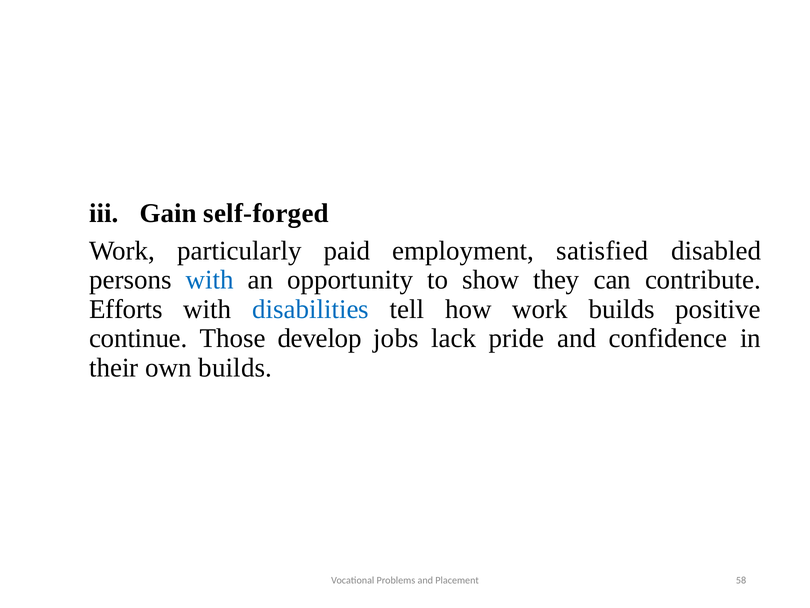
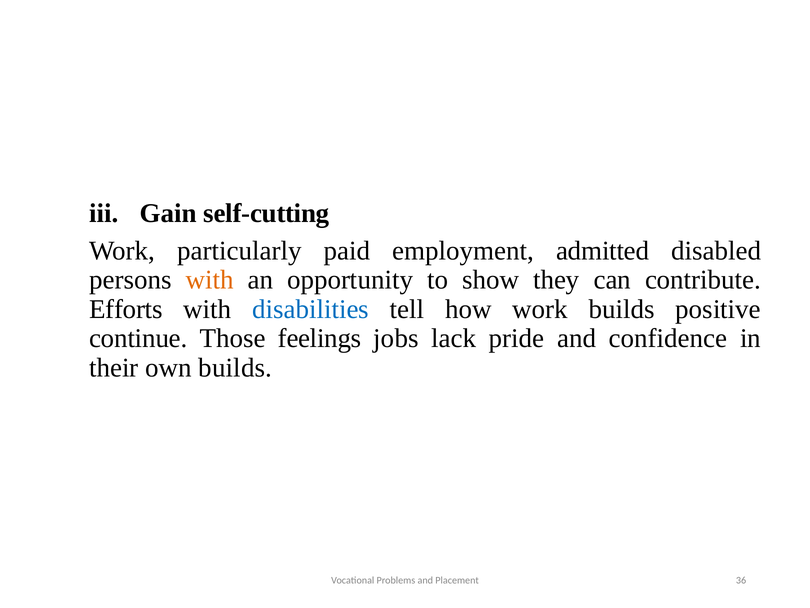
self-forged: self-forged -> self-cutting (266, 213)
satisfied: satisfied -> admitted (603, 251)
with colour: blue -> orange (210, 280)
develop: develop -> feelings (320, 338)
58: 58 -> 36 (741, 580)
